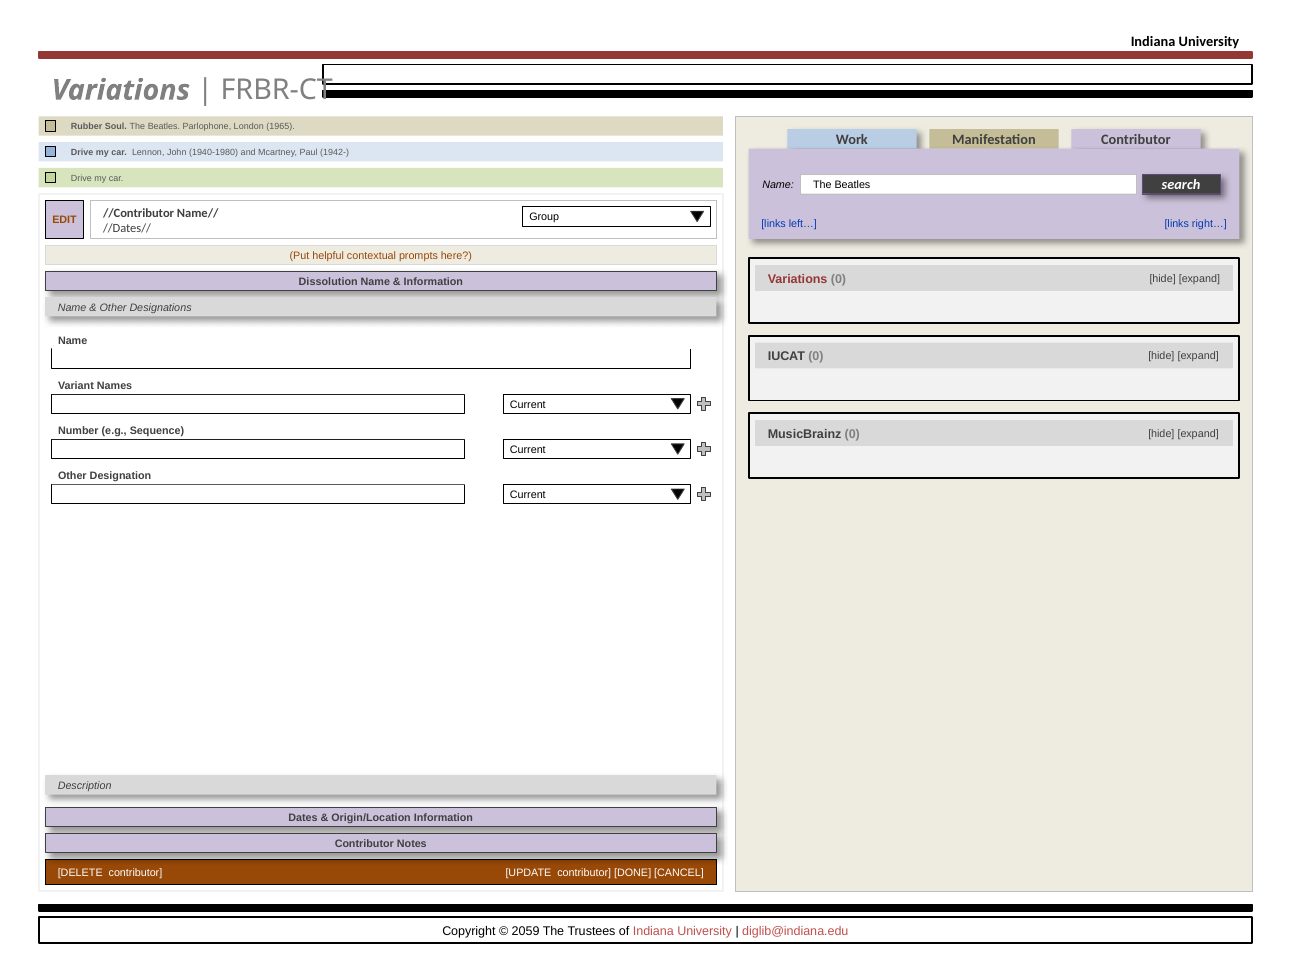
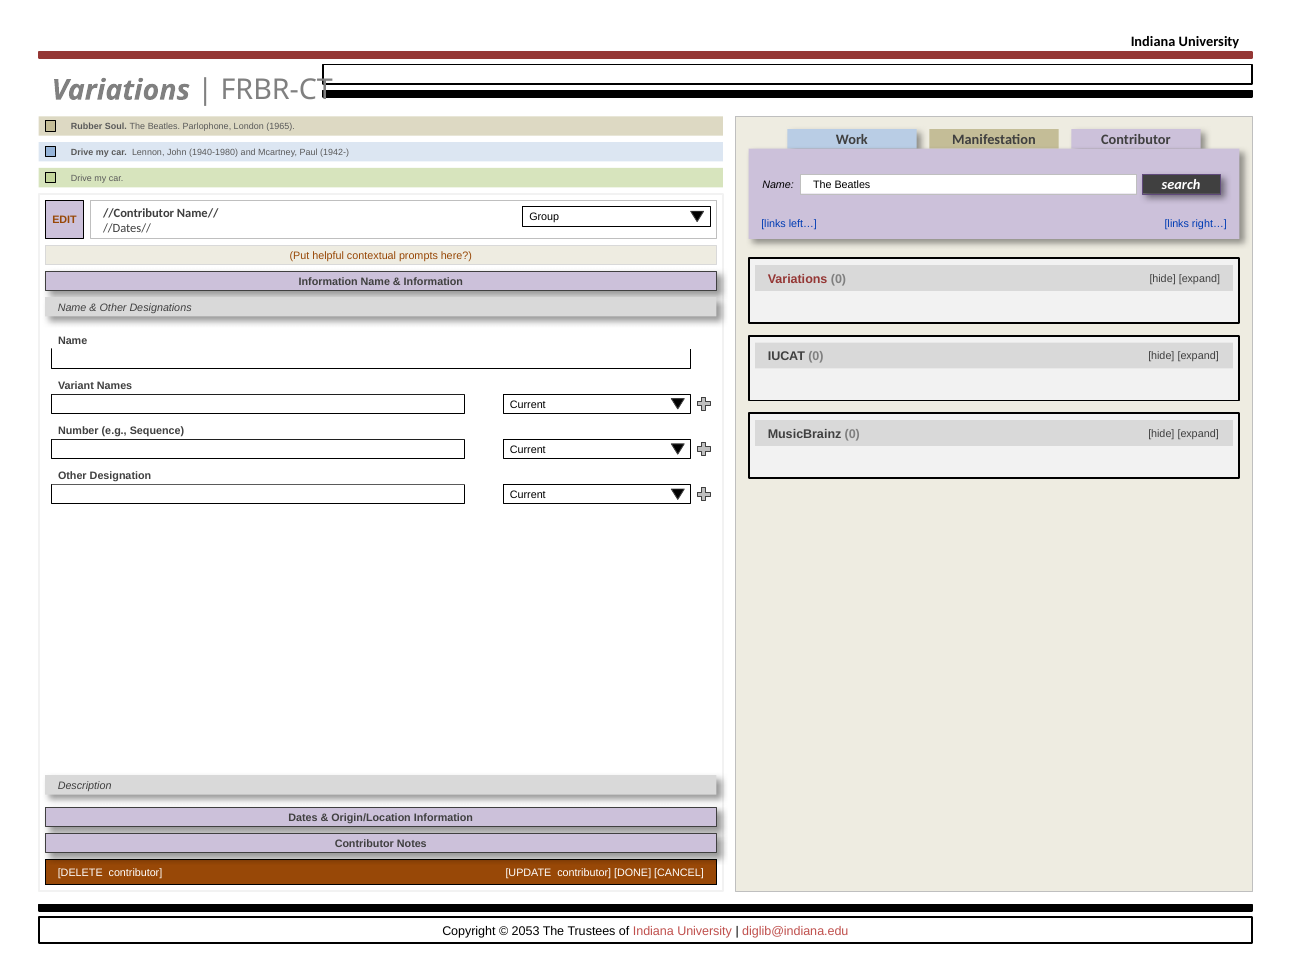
Dissolution: Dissolution -> Information (328, 282)
2059: 2059 -> 2053 (526, 930)
